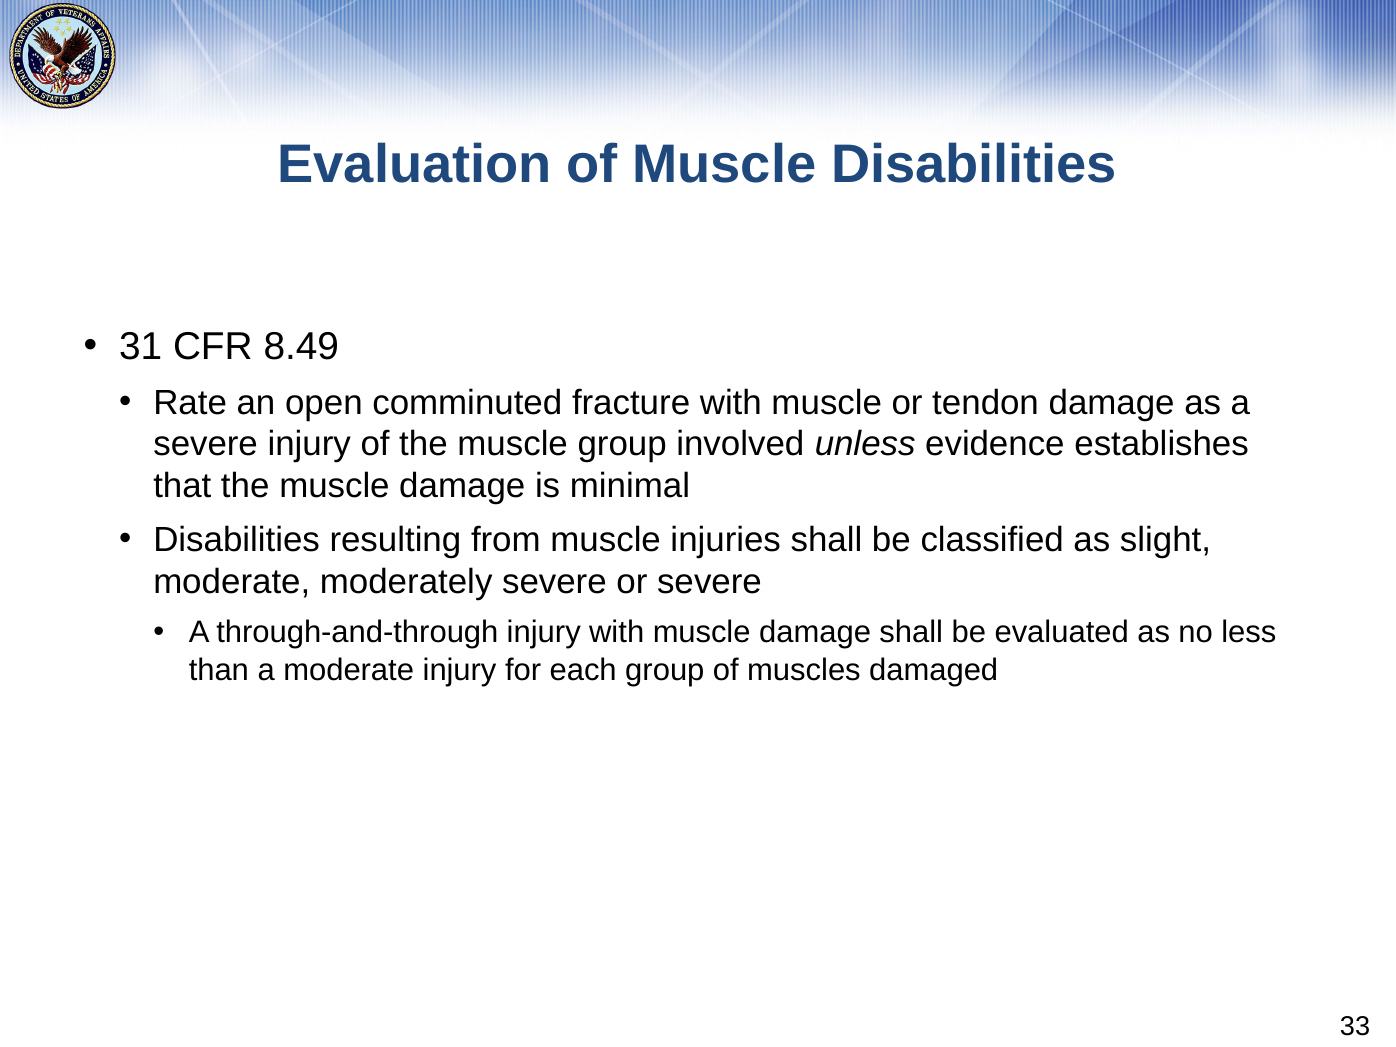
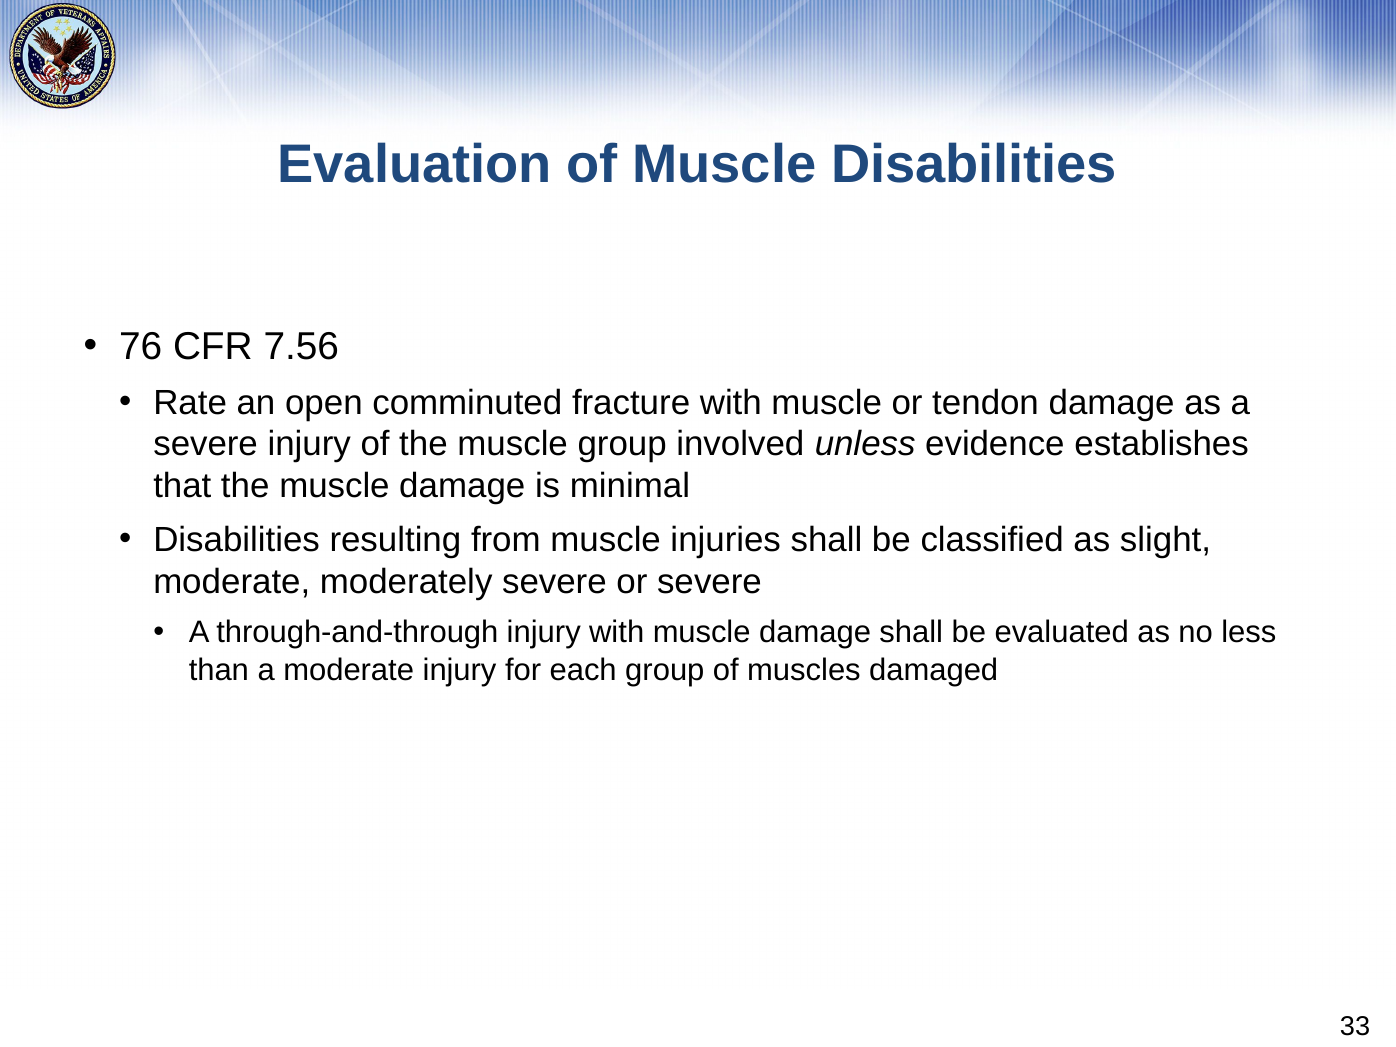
31: 31 -> 76 (141, 347)
8.49: 8.49 -> 7.56 (301, 347)
